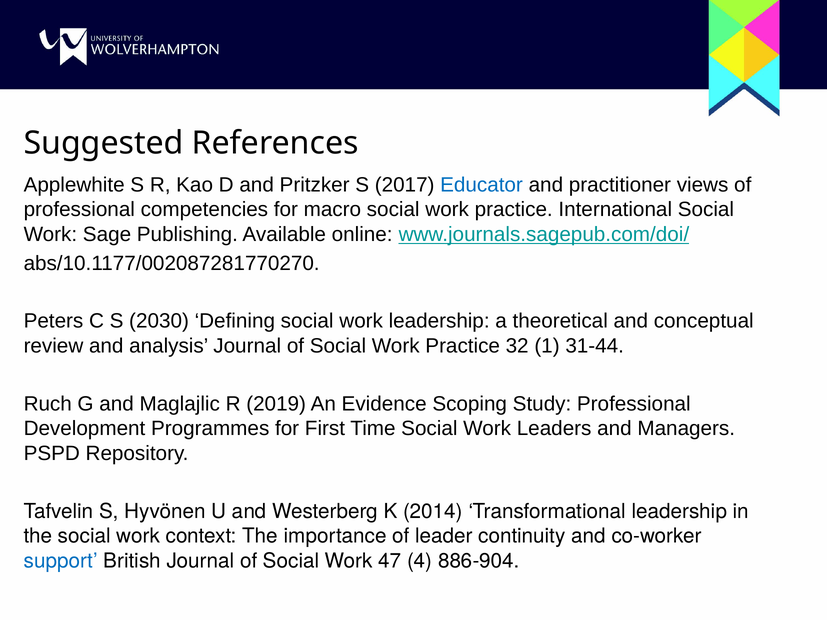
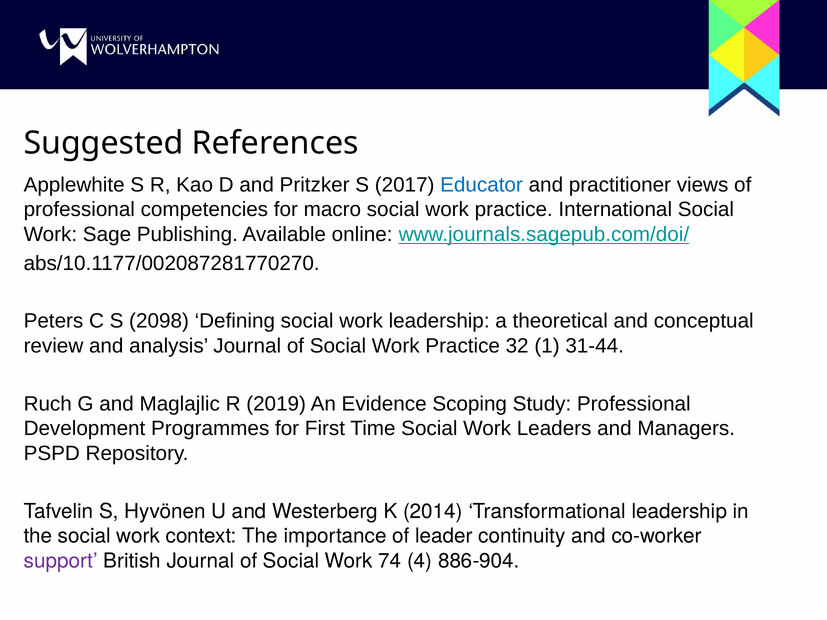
2030: 2030 -> 2098 (159, 321)
support colour: blue -> purple (61, 561)
47: 47 -> 74 (390, 561)
